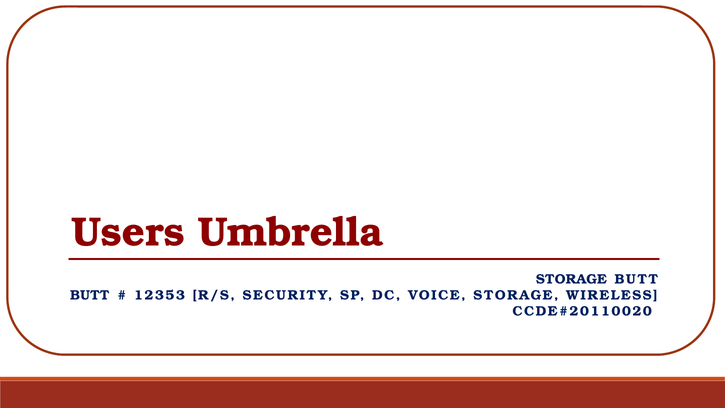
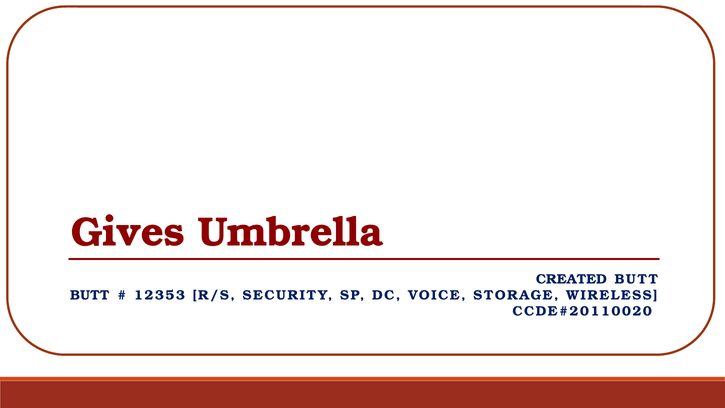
Users: Users -> Gives (128, 232)
STORAGE: STORAGE -> CREATED (571, 279)
